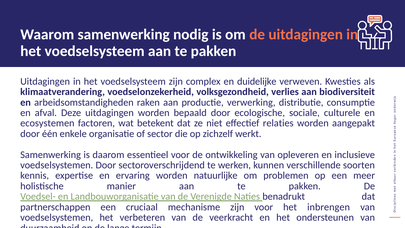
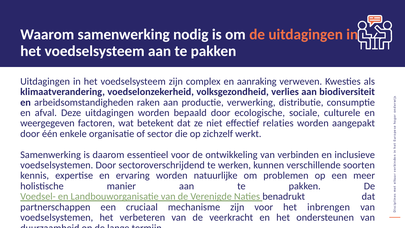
duidelijke: duidelijke -> aanraking (257, 81)
ecosystemen: ecosystemen -> weergegeven (47, 123)
opleveren: opleveren -> verbinden (298, 155)
